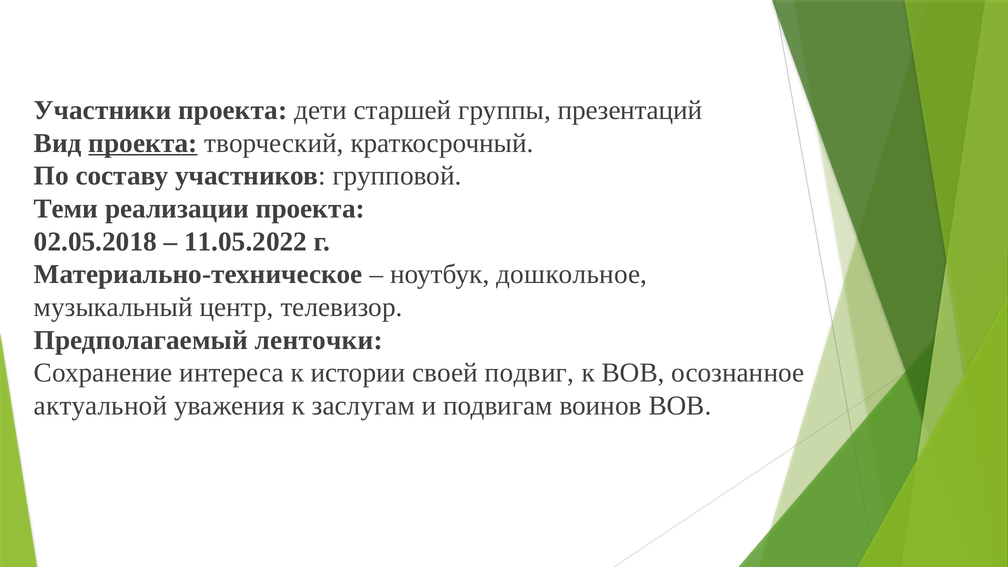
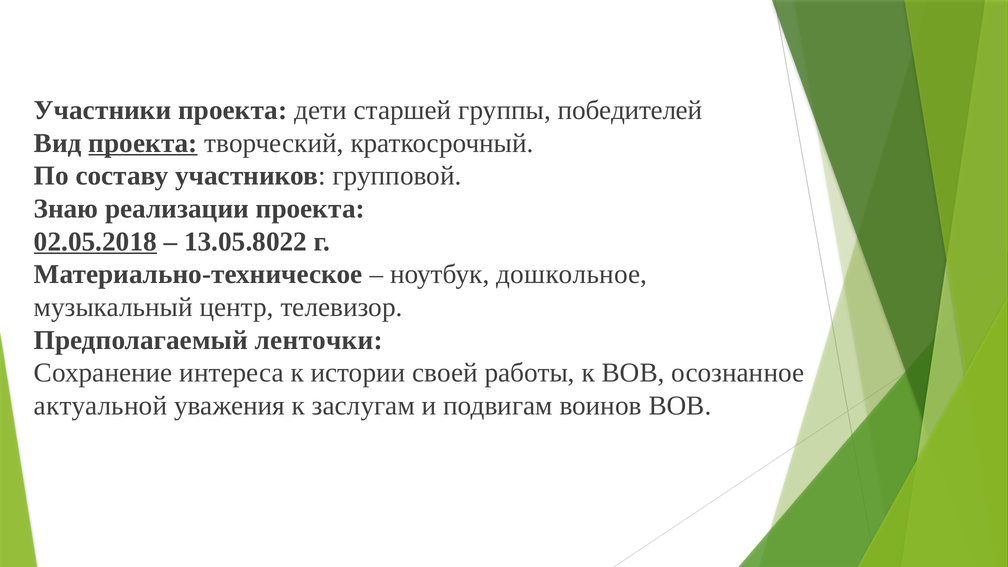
презентаций: презентаций -> победителей (630, 110)
Теми: Теми -> Знаю (66, 209)
02.05.2018 underline: none -> present (95, 242)
11.05.2022: 11.05.2022 -> 13.05.8022 (246, 242)
подвиг: подвиг -> работы (530, 373)
